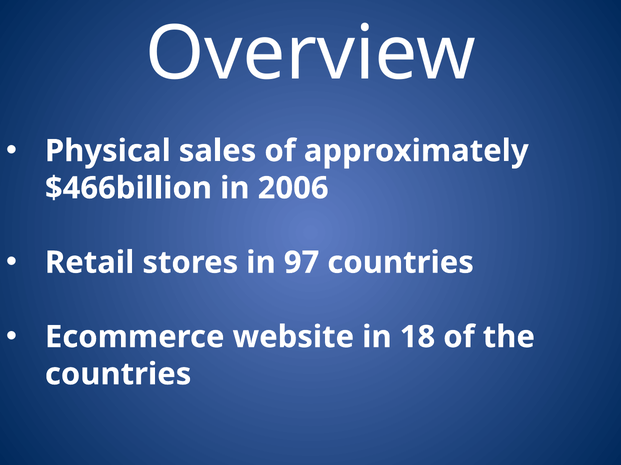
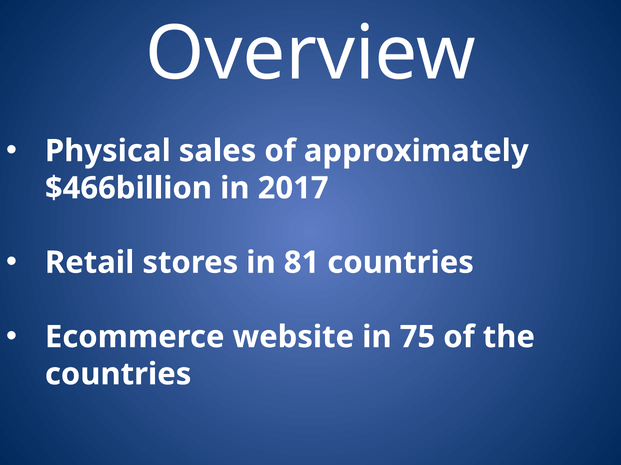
2006: 2006 -> 2017 (293, 188)
97: 97 -> 81 (302, 263)
18: 18 -> 75 (417, 337)
